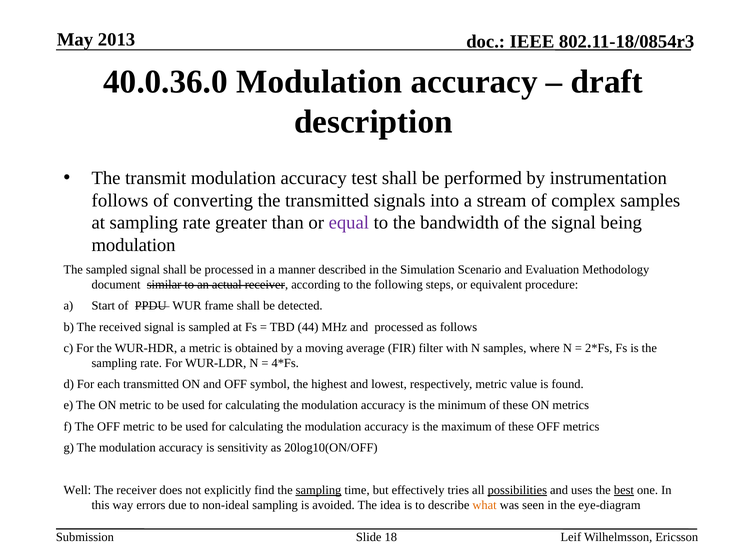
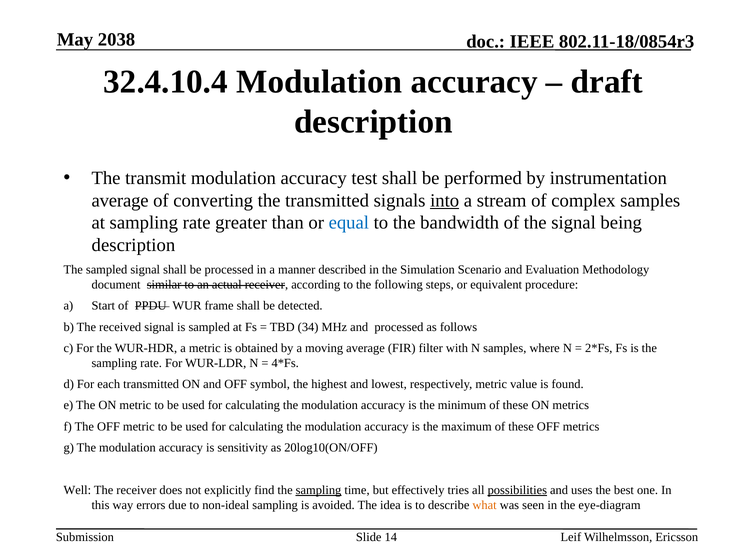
2013: 2013 -> 2038 (117, 40)
40.0.36.0: 40.0.36.0 -> 32.4.10.4 (166, 82)
follows: follows -> average (120, 201)
into underline: none -> present (445, 201)
equal colour: purple -> blue (349, 223)
modulation: modulation -> description (133, 245)
44: 44 -> 34 (308, 327)
best underline: present -> none (624, 490)
18: 18 -> 14 (391, 537)
